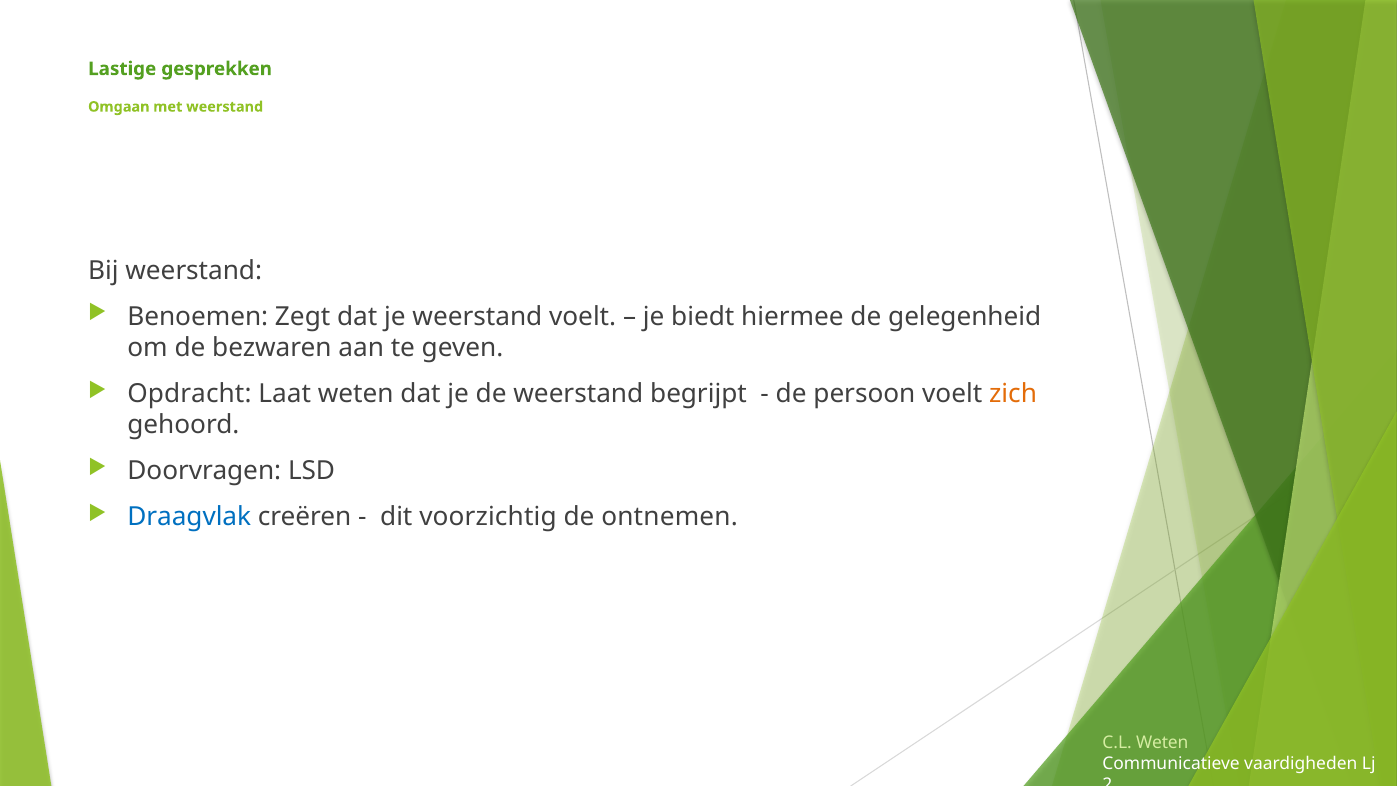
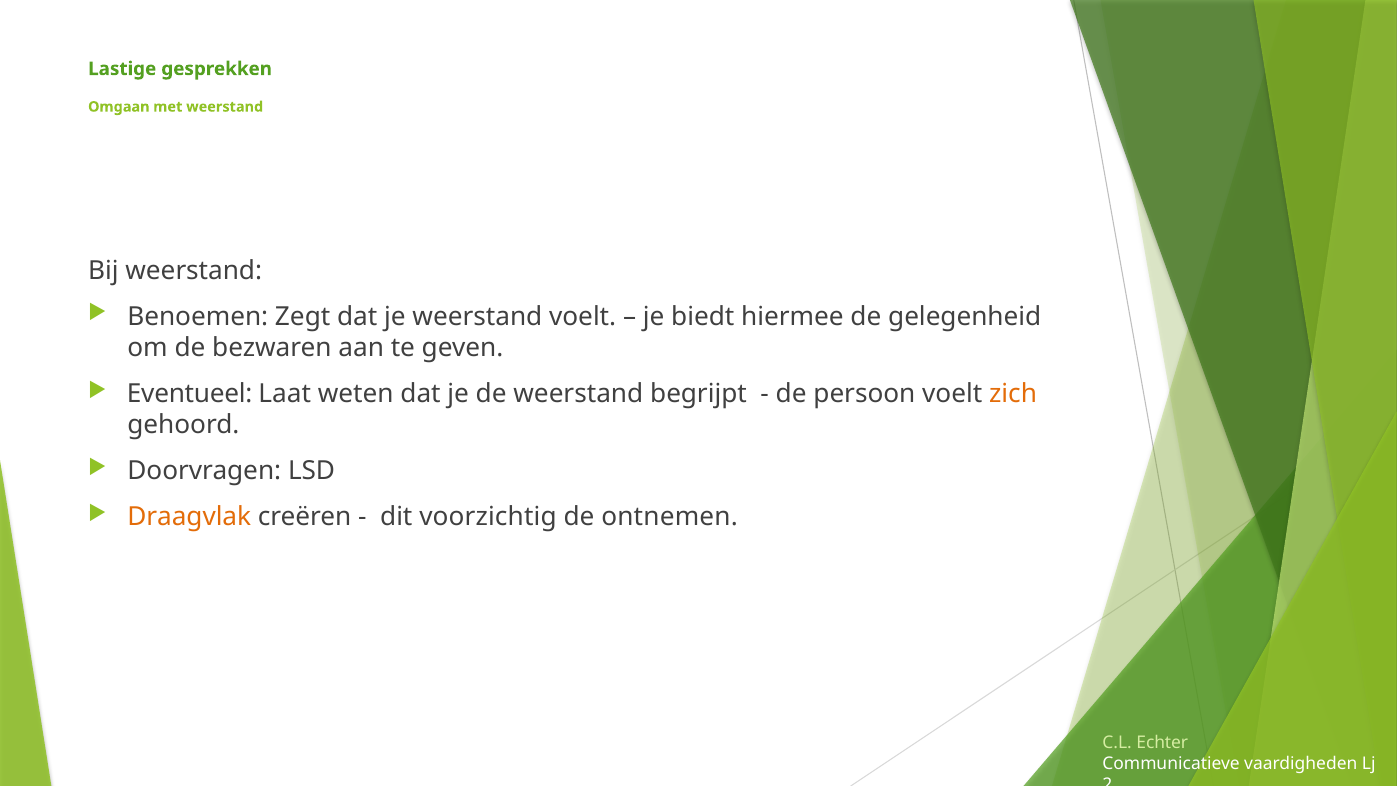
Opdracht: Opdracht -> Eventueel (190, 394)
Draagvlak colour: blue -> orange (189, 517)
C.L Weten: Weten -> Echter (1162, 742)
